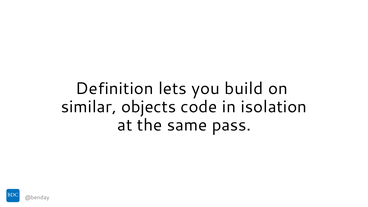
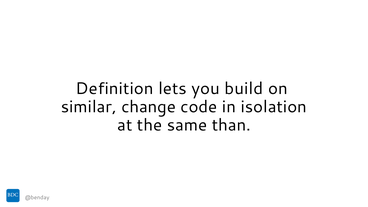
objects: objects -> change (149, 107)
pass: pass -> than (231, 125)
